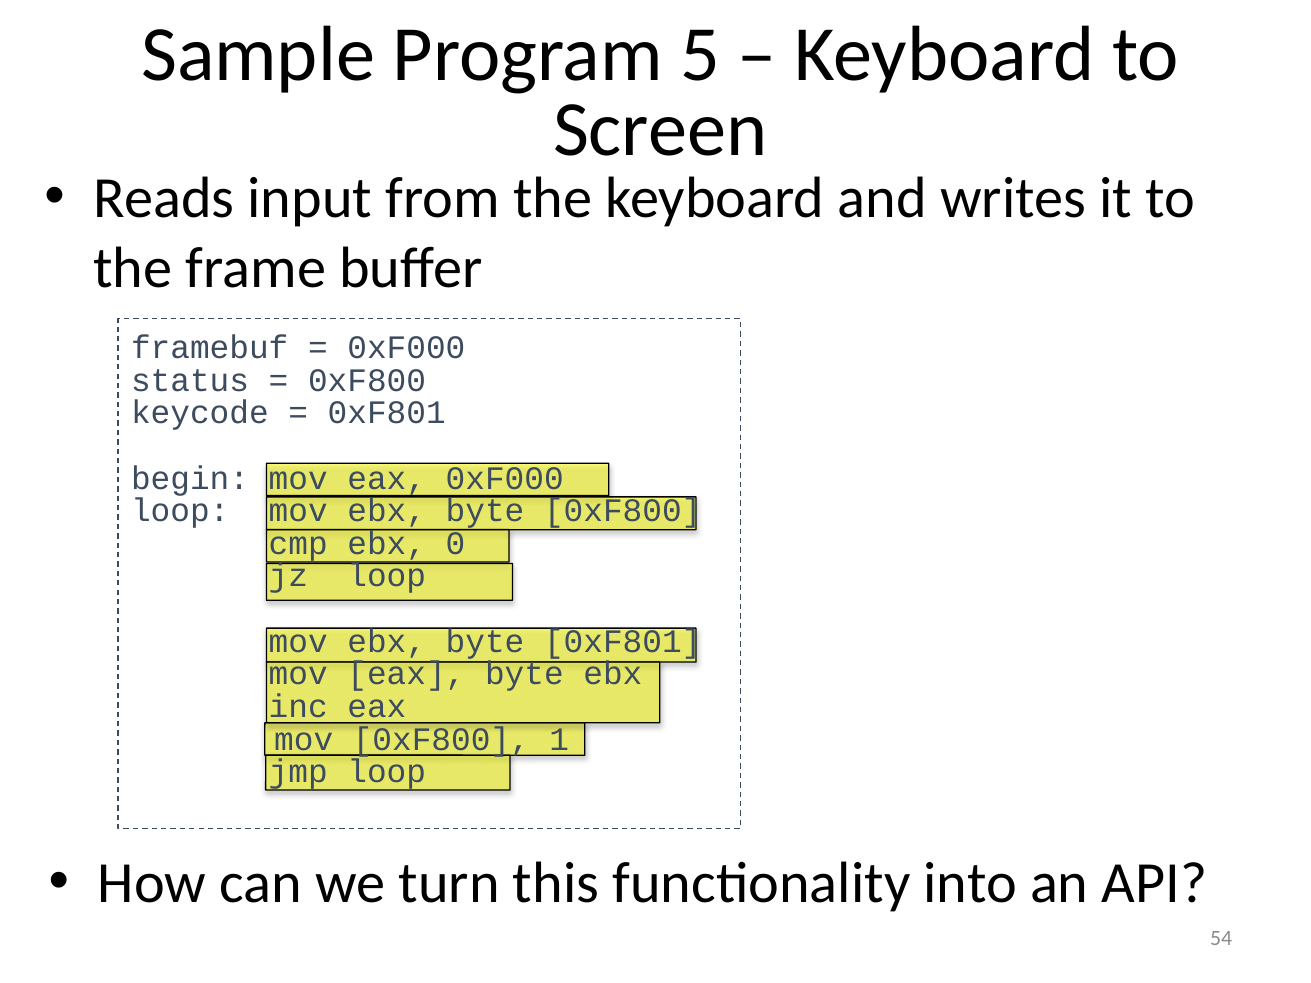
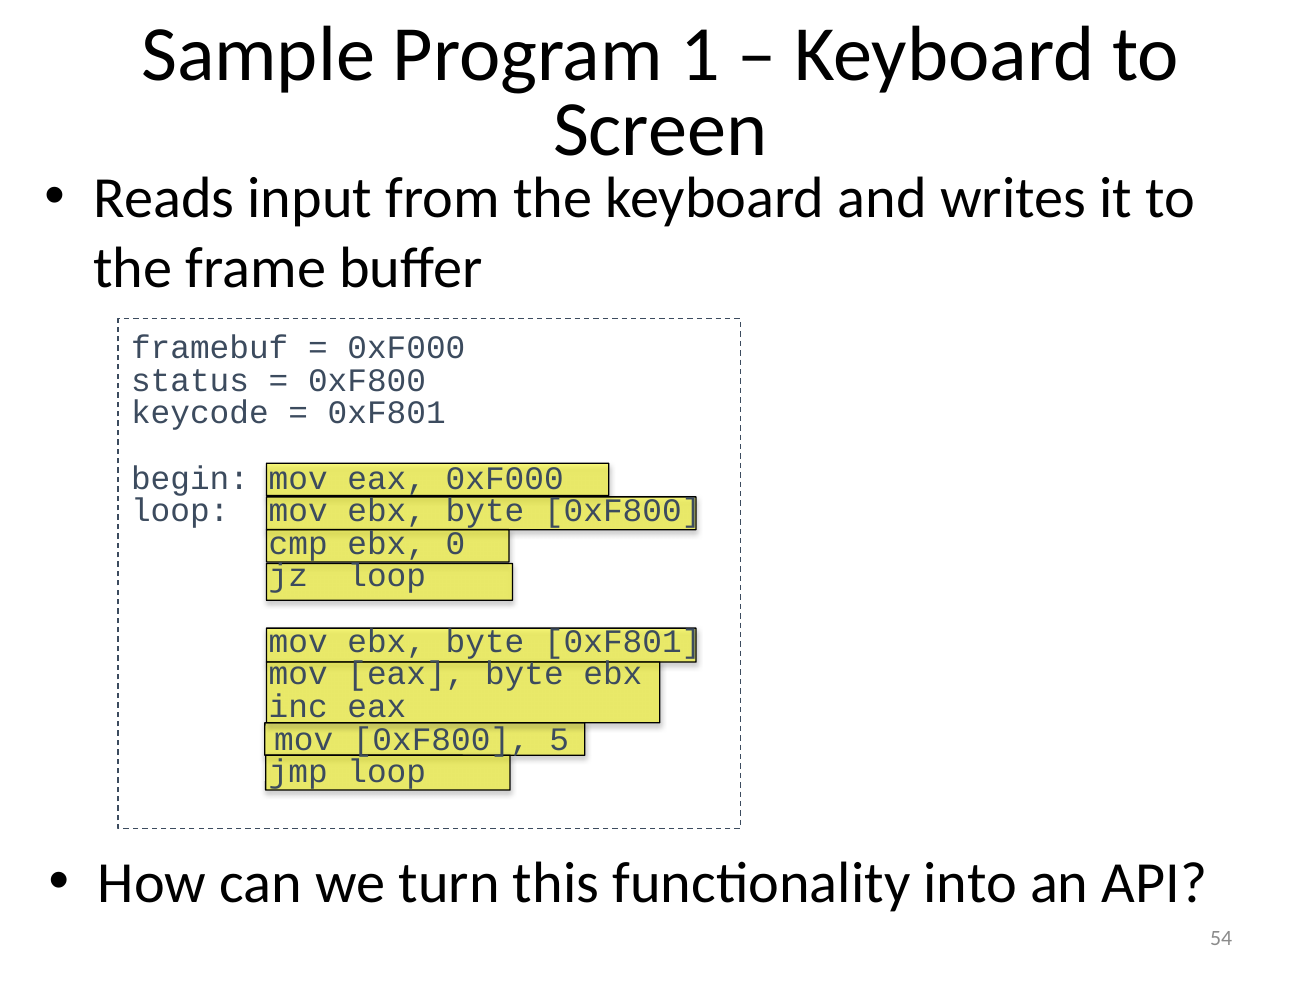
5: 5 -> 1 (700, 55)
1: 1 -> 5 (559, 739)
